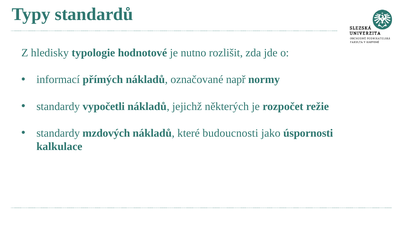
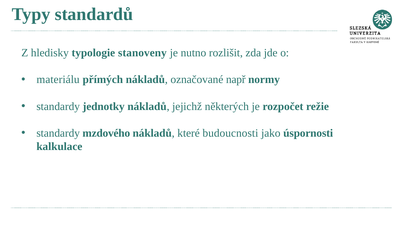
hodnotové: hodnotové -> stanoveny (142, 53)
informací: informací -> materiálu (58, 80)
vypočetli: vypočetli -> jednotky (104, 106)
mzdových: mzdových -> mzdového (106, 133)
